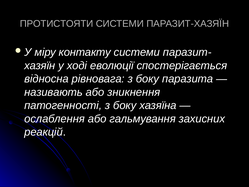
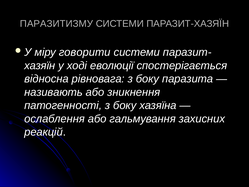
ПРОТИСТОЯТИ: ПРОТИСТОЯТИ -> ПАРАЗИТИЗМУ (56, 24)
контакту: контакту -> говорити (85, 52)
